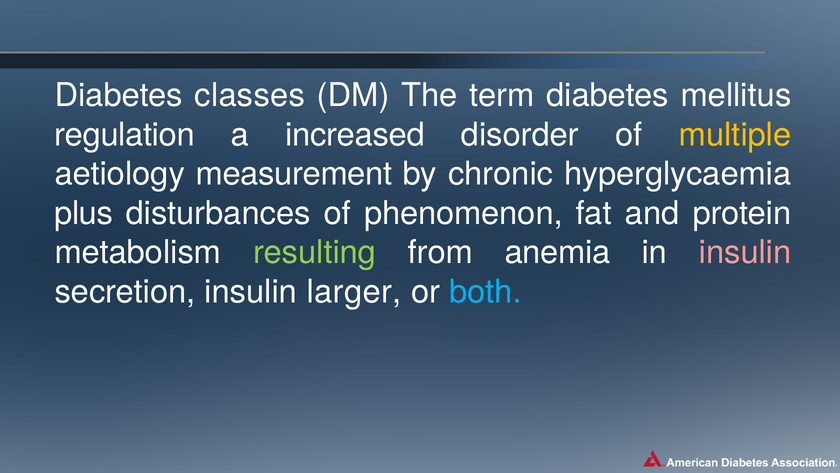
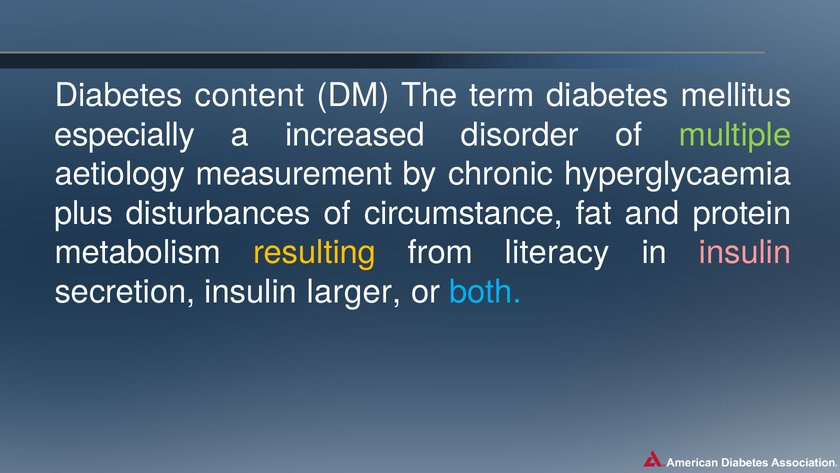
classes: classes -> content (250, 96)
regulation: regulation -> especially (125, 135)
multiple colour: yellow -> light green (735, 135)
phenomenon: phenomenon -> circumstance (463, 213)
resulting colour: light green -> yellow (315, 252)
anemia: anemia -> literacy (557, 252)
